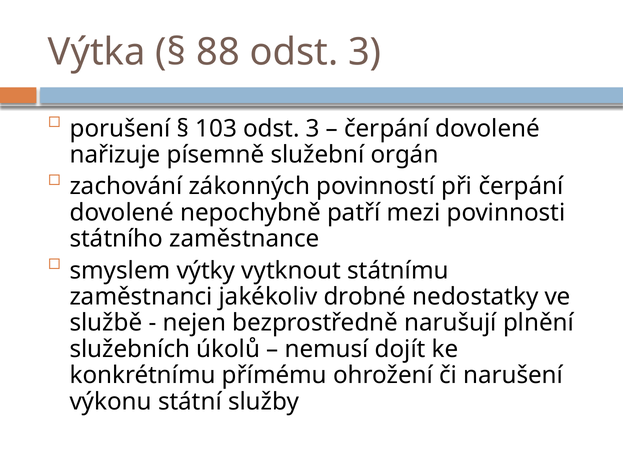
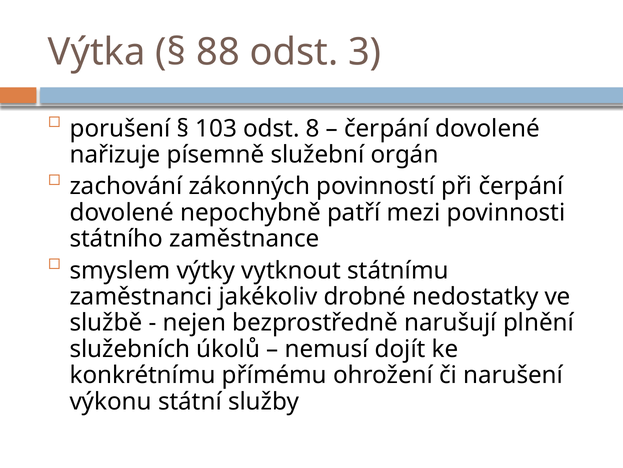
103 odst 3: 3 -> 8 (313, 128)
